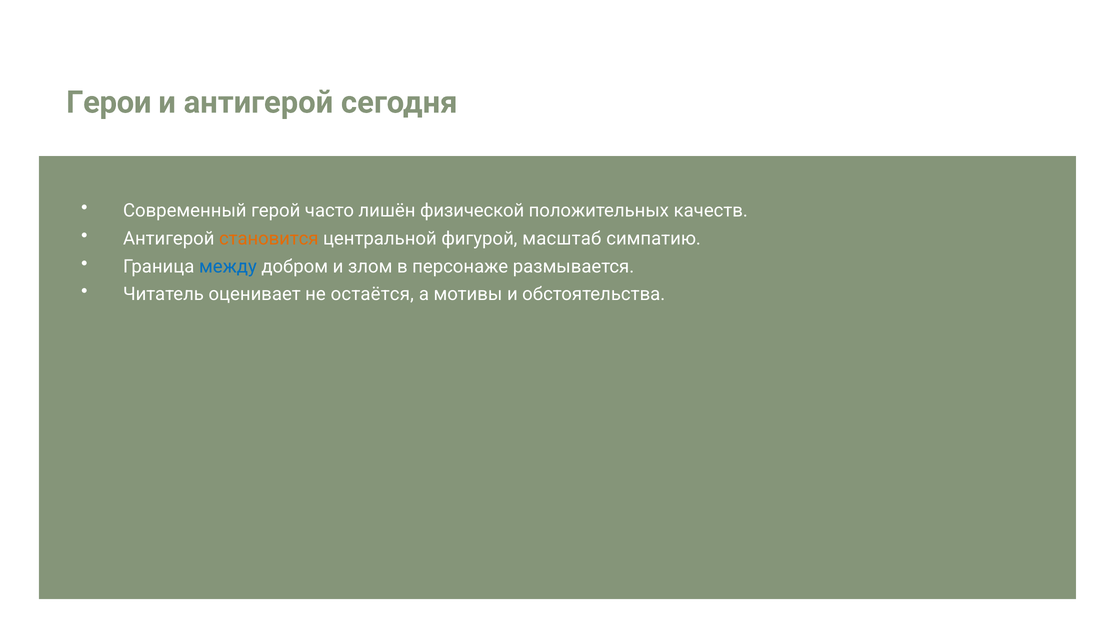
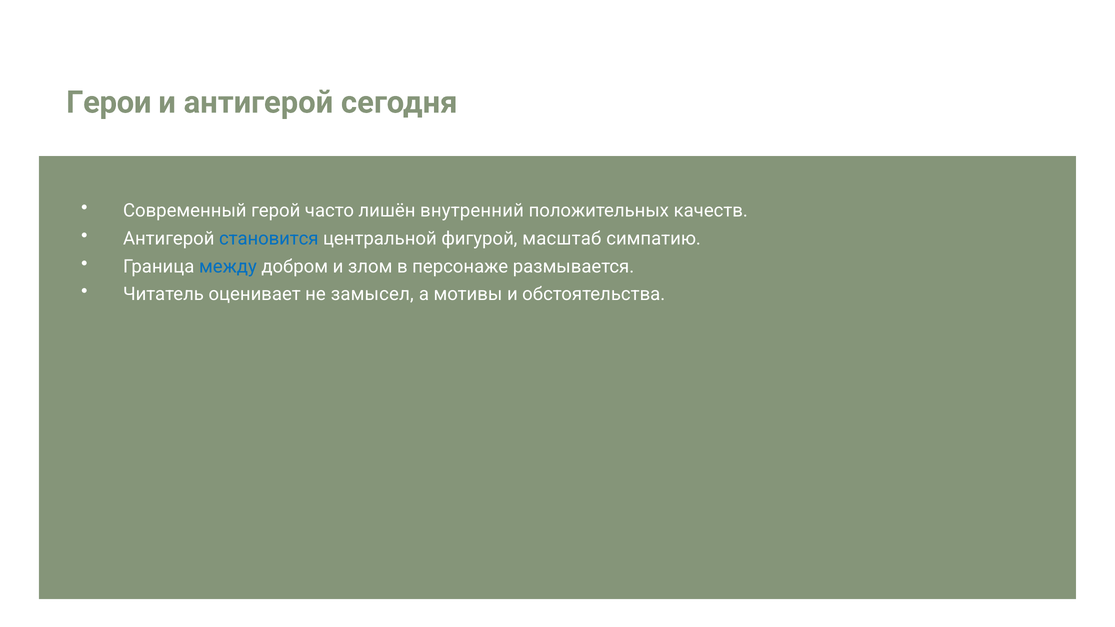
физической: физической -> внутренний (472, 211)
становится colour: orange -> blue (269, 239)
остаётся: остаётся -> замысел (372, 294)
